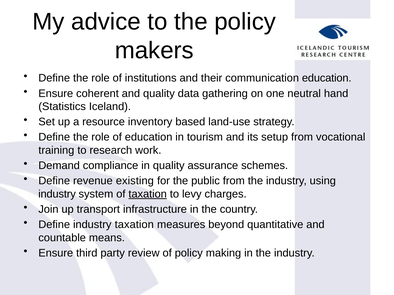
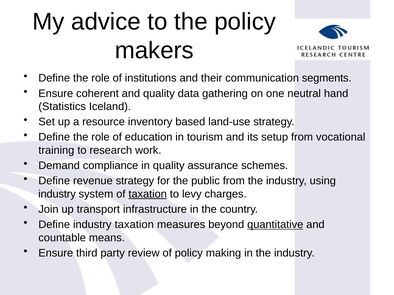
communication education: education -> segments (327, 78)
revenue existing: existing -> strategy (135, 181)
quantitative underline: none -> present (275, 225)
